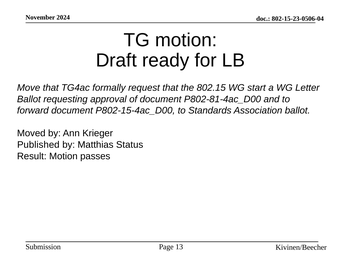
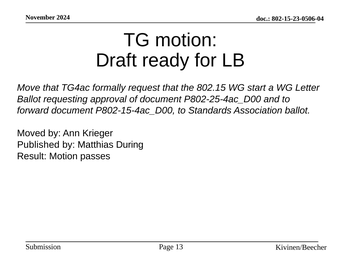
P802-81-4ac_D00: P802-81-4ac_D00 -> P802-25-4ac_D00 (223, 99)
Status: Status -> During (130, 145)
